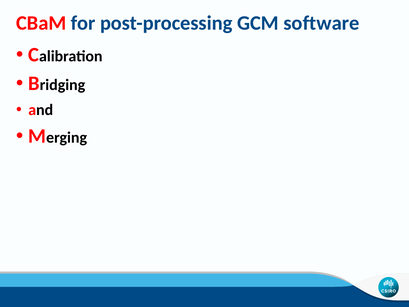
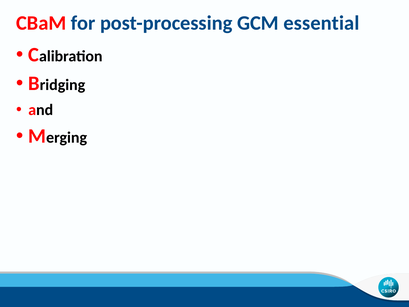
software: software -> essential (321, 23)
